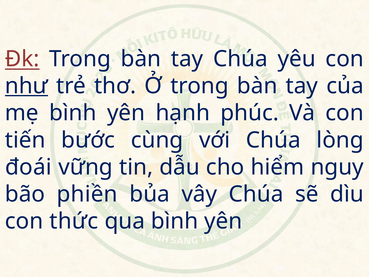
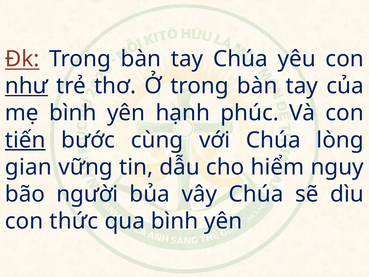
tiến underline: none -> present (25, 140)
đoái: đoái -> gian (28, 167)
phiền: phiền -> người (87, 194)
